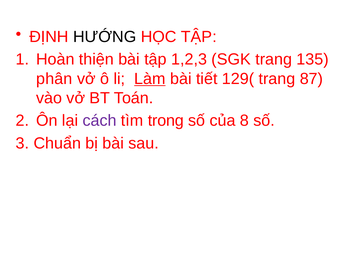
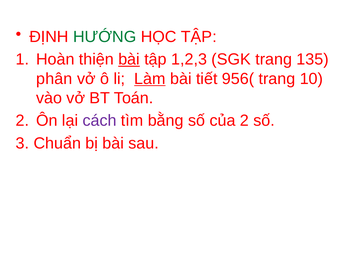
HƯỚNG colour: black -> green (105, 37)
bài underline: none -> present (129, 59)
129(: 129( -> 956( (238, 79)
87: 87 -> 10 (311, 79)
trong: trong -> bằng (166, 120)
của 8: 8 -> 2 (244, 120)
